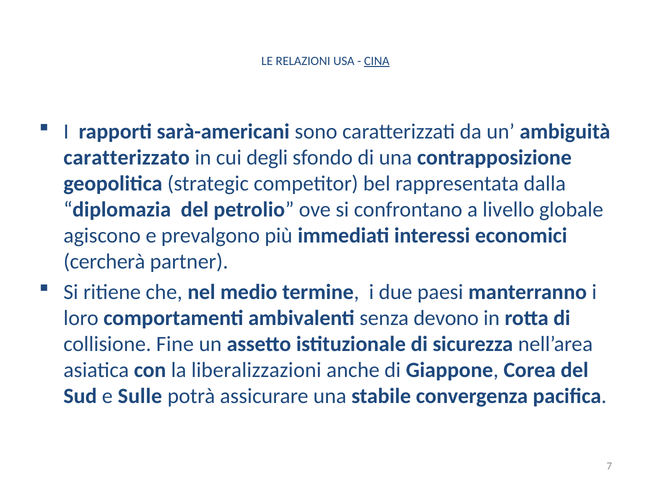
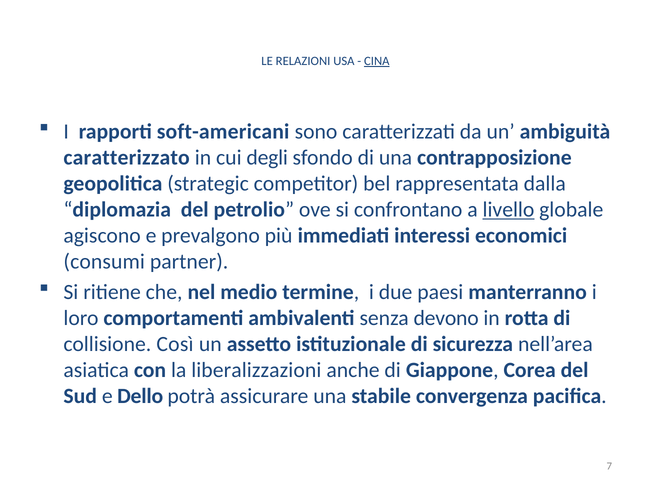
sarà-americani: sarà-americani -> soft-americani (223, 132)
livello underline: none -> present (508, 210)
cercherà: cercherà -> consumi (104, 262)
Fine: Fine -> Così (175, 344)
Sulle: Sulle -> Dello (140, 396)
